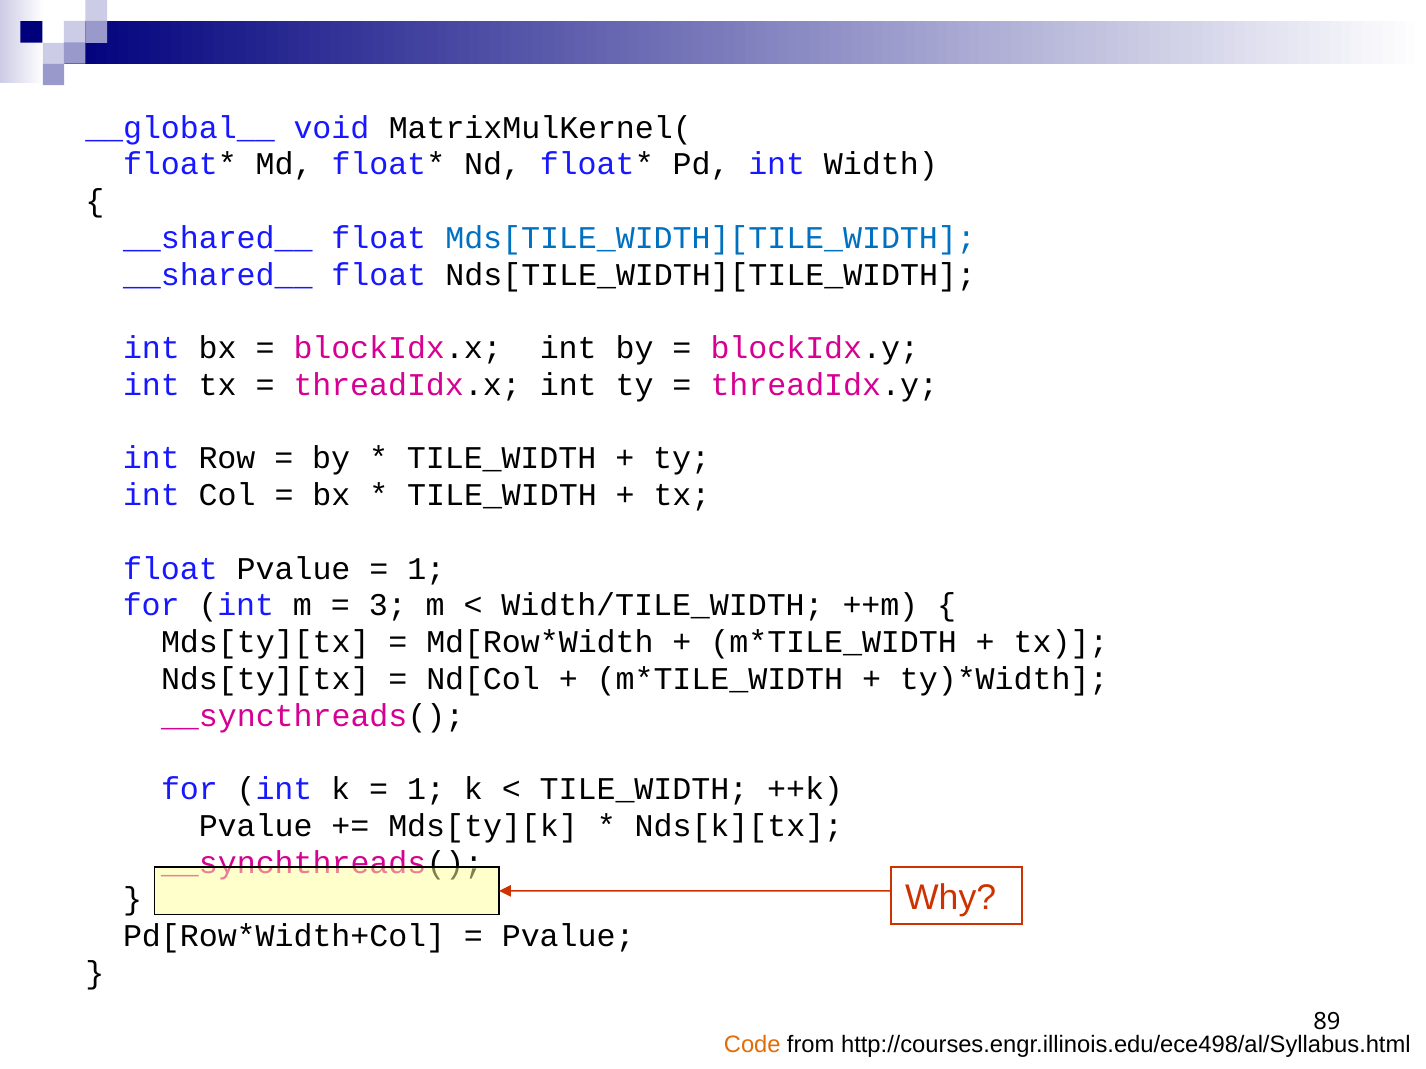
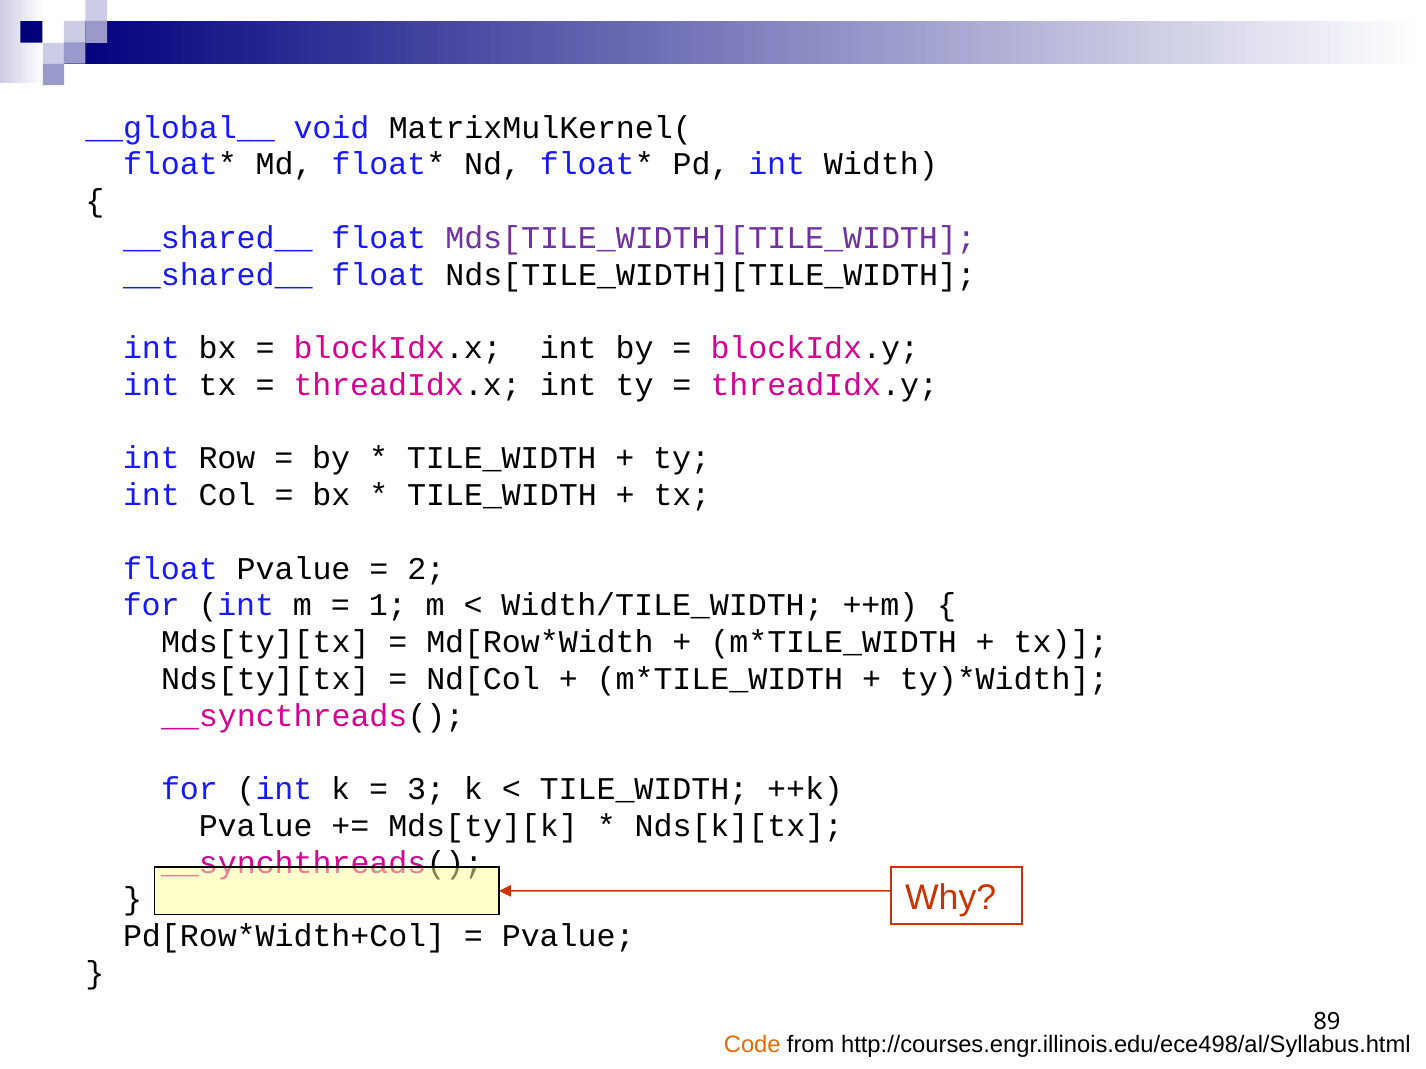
Mds[TILE_WIDTH][TILE_WIDTH colour: blue -> purple (711, 238)
1: 1 -> 2 (426, 569)
3: 3 -> 1 (388, 606)
1: 1 -> 3 (426, 790)
